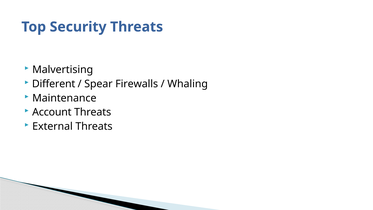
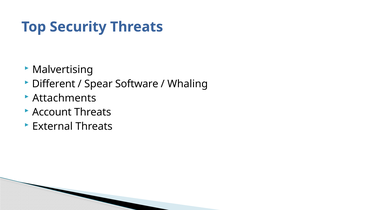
Firewalls: Firewalls -> Software (137, 84)
Maintenance: Maintenance -> Attachments (64, 98)
